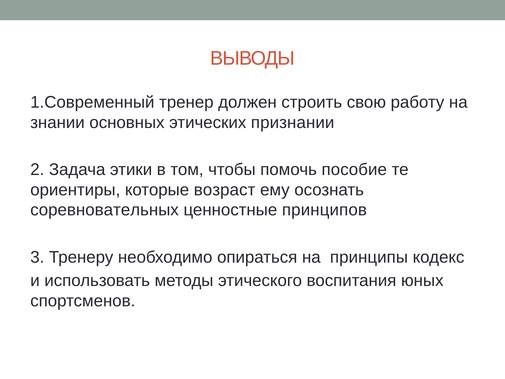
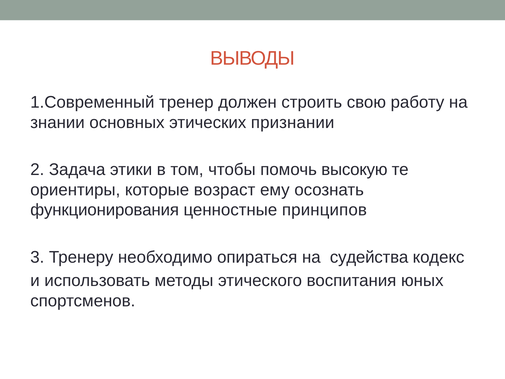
пособие: пособие -> высокую (354, 170)
соревновательных: соревновательных -> функционирования (105, 210)
принципы: принципы -> судейства (369, 257)
